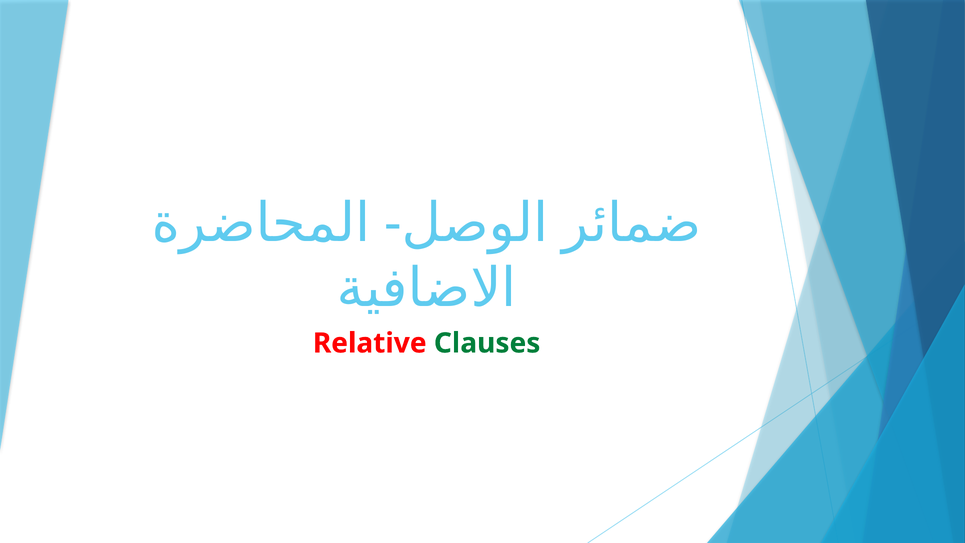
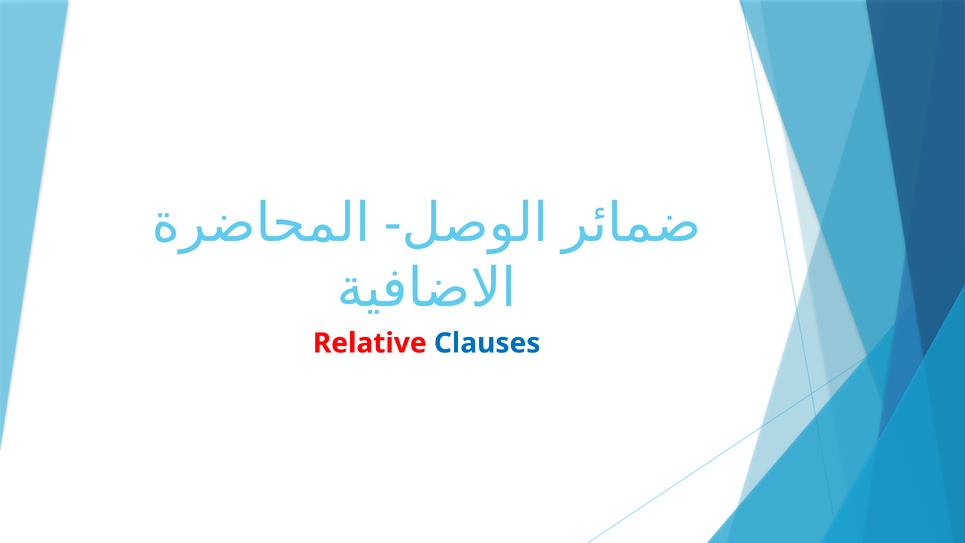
Clauses colour: green -> blue (487, 343)
